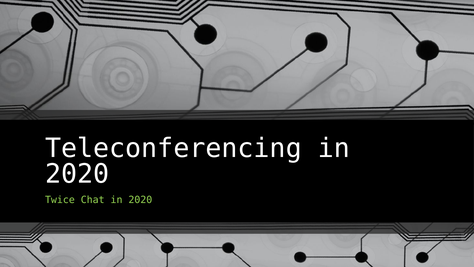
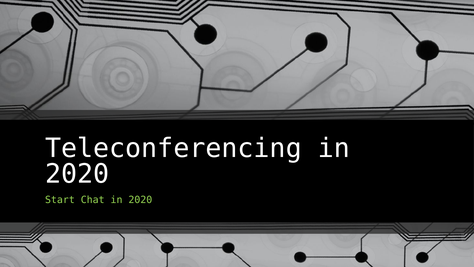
Twice: Twice -> Start (60, 200)
